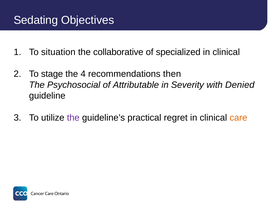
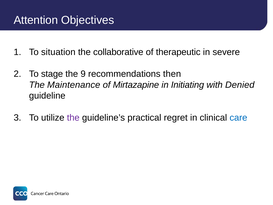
Sedating: Sedating -> Attention (36, 20)
specialized: specialized -> therapeutic (178, 52)
clinical: clinical -> severe (226, 52)
4: 4 -> 9 (83, 74)
Psychosocial: Psychosocial -> Maintenance (74, 85)
Attributable: Attributable -> Mirtazapine (136, 85)
Severity: Severity -> Initiating (188, 85)
care colour: orange -> blue (238, 118)
